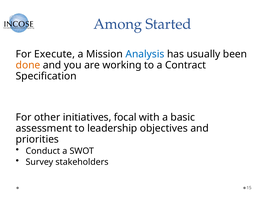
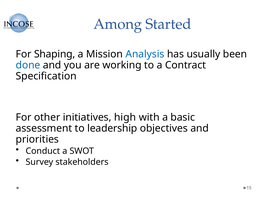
Execute: Execute -> Shaping (55, 54)
done colour: orange -> blue (28, 65)
focal: focal -> high (125, 117)
